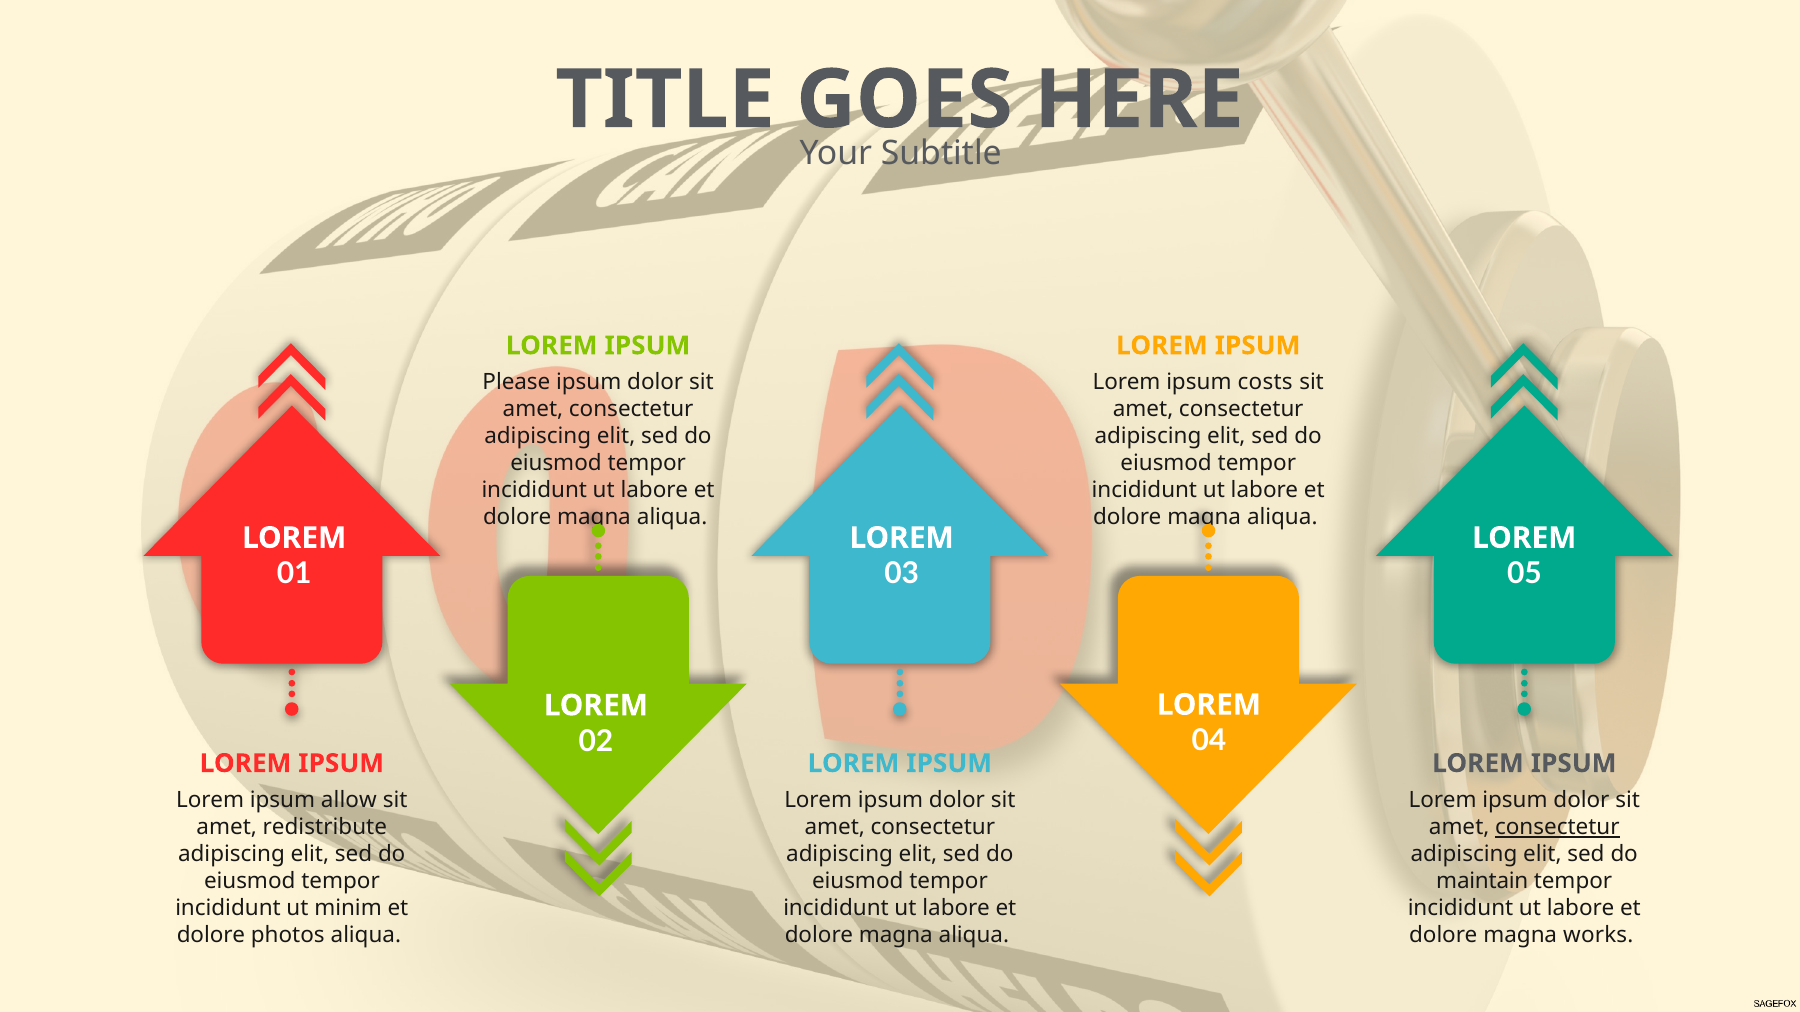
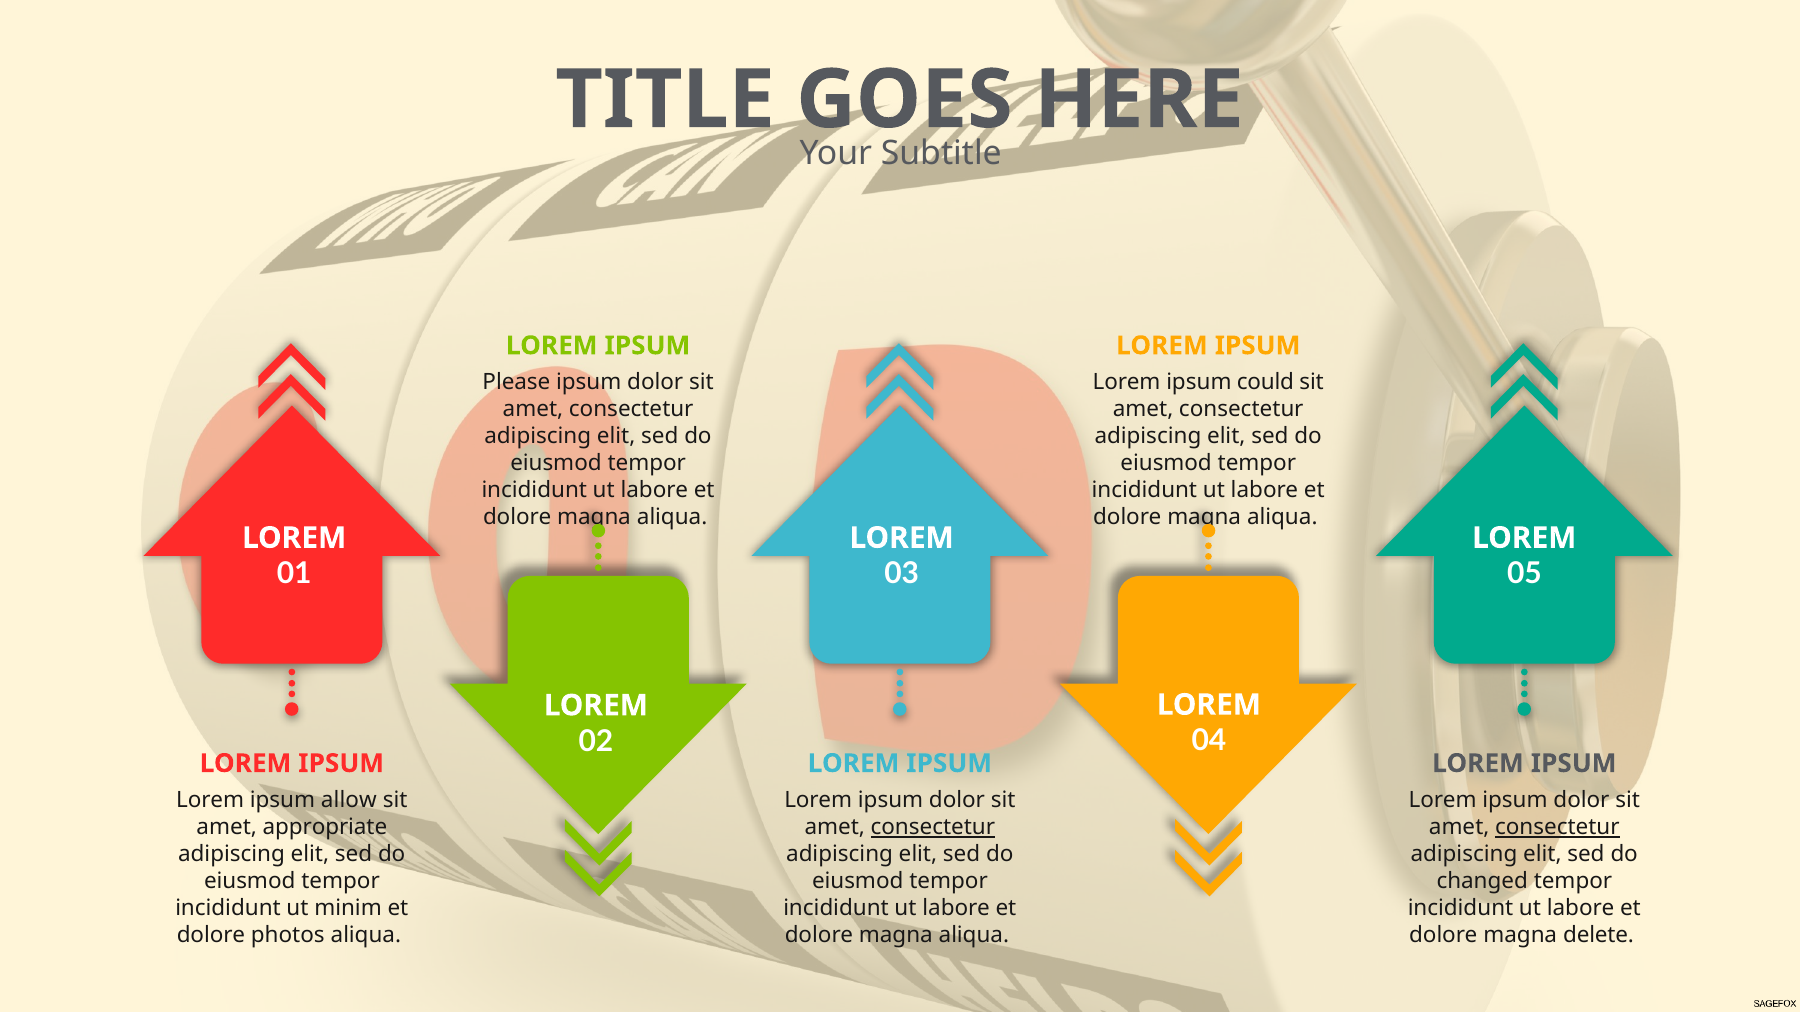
costs: costs -> could (1265, 383)
redistribute: redistribute -> appropriate (325, 828)
consectetur underline: none -> present (933, 828)
maintain: maintain -> changed (1482, 882)
works: works -> delete (1598, 936)
